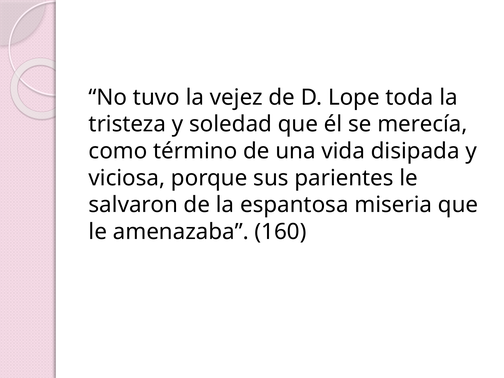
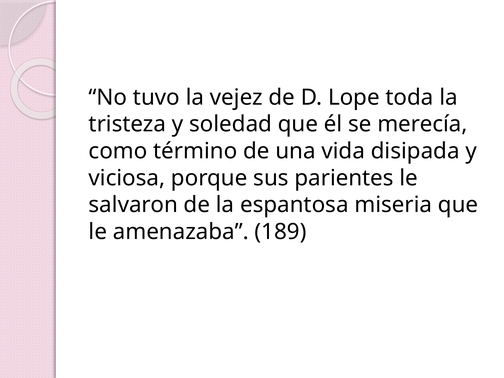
160: 160 -> 189 (280, 232)
